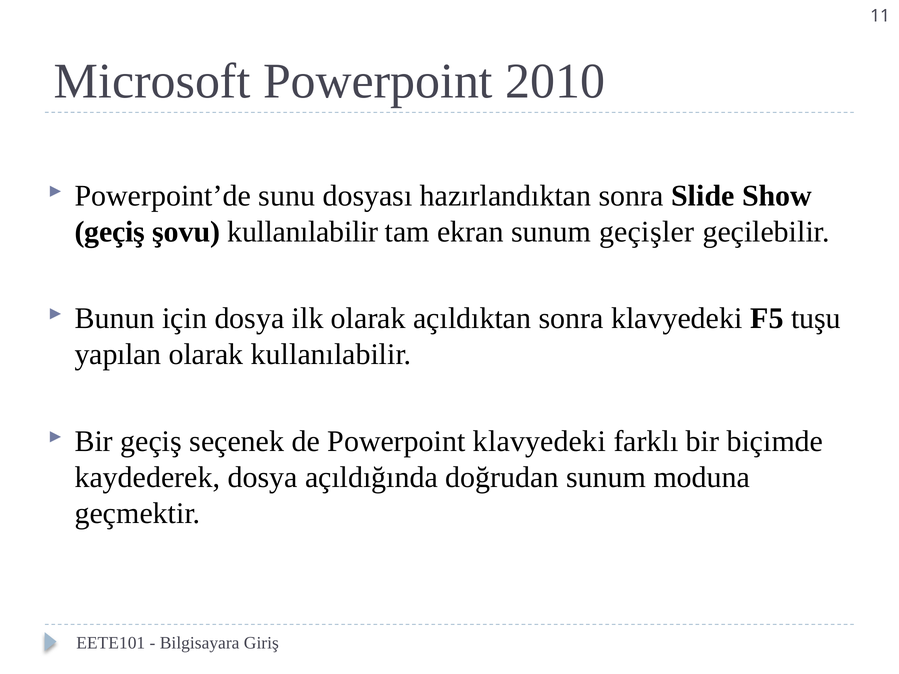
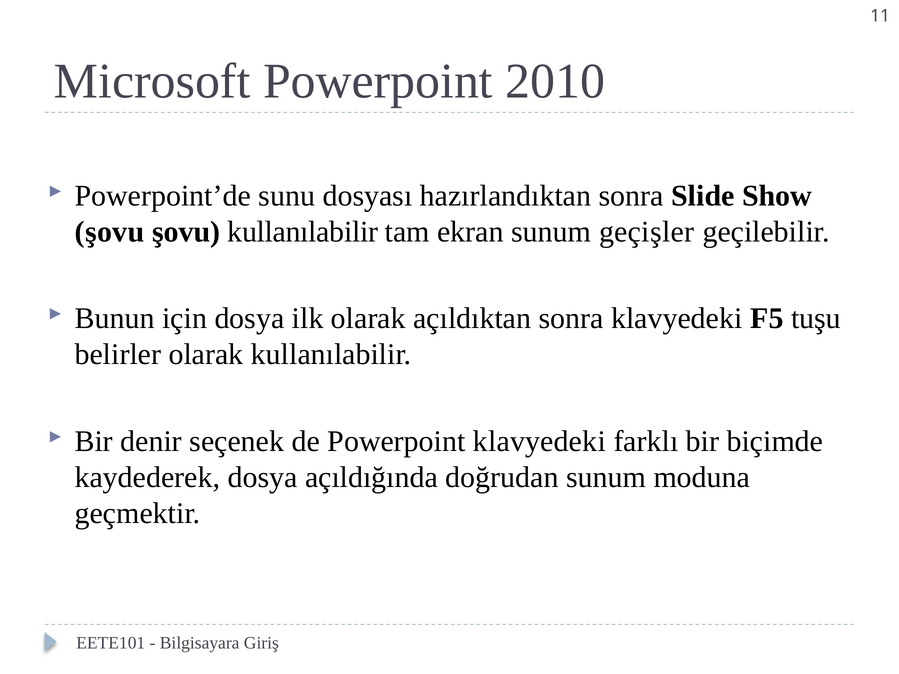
geçiş: geçiş -> şovu (110, 232)
yapılan: yapılan -> belirler (118, 355)
Bir geçiş: geçiş -> denir (151, 442)
